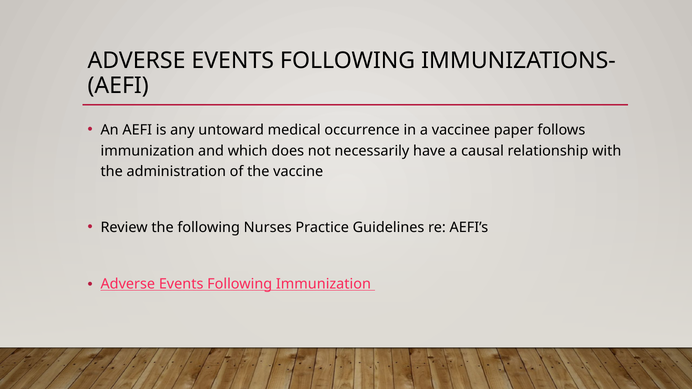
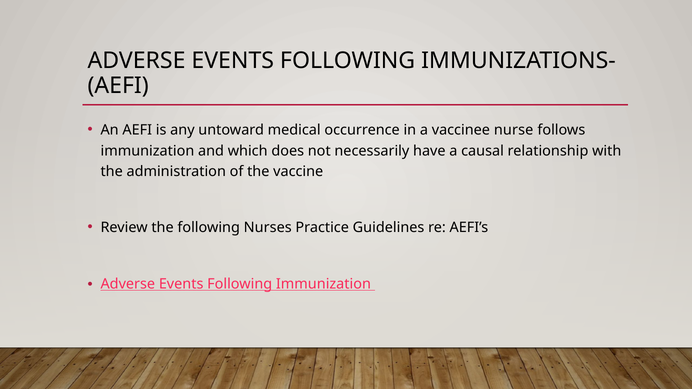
paper: paper -> nurse (514, 130)
